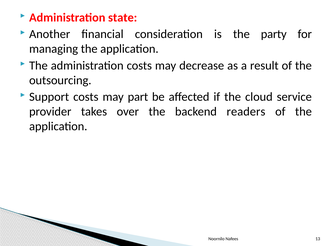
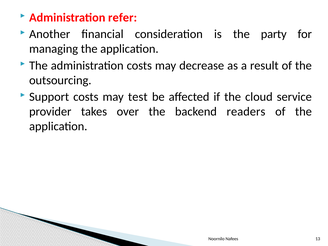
state: state -> refer (123, 18)
part: part -> test (138, 97)
